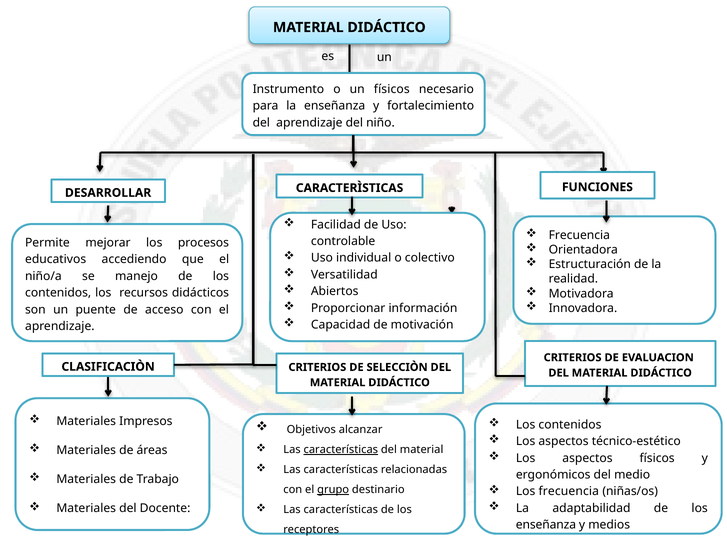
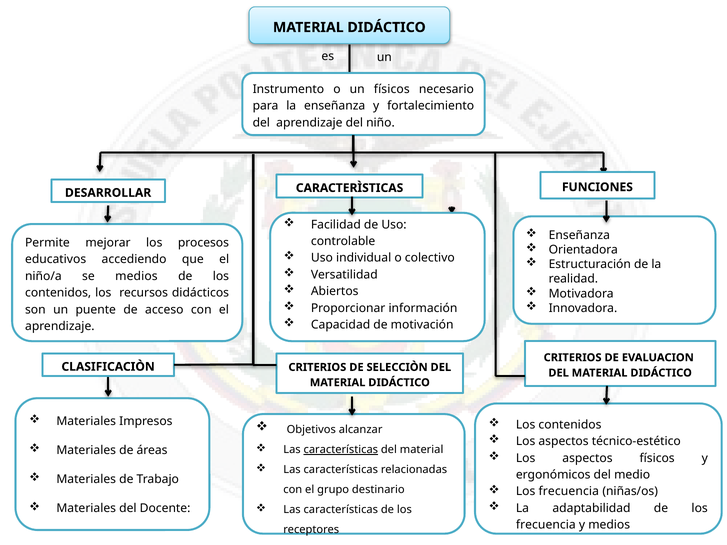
Frecuencia: Frecuencia -> Enseñanza (579, 235)
se manejo: manejo -> medios (136, 276)
grupo underline: present -> none (333, 490)
enseñanza: enseñanza -> frecuencia (546, 525)
